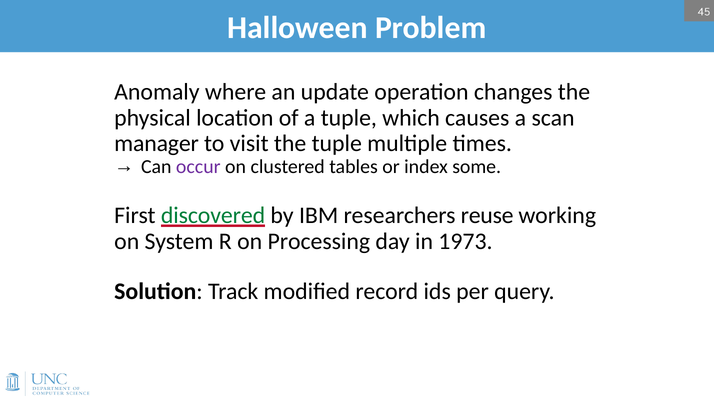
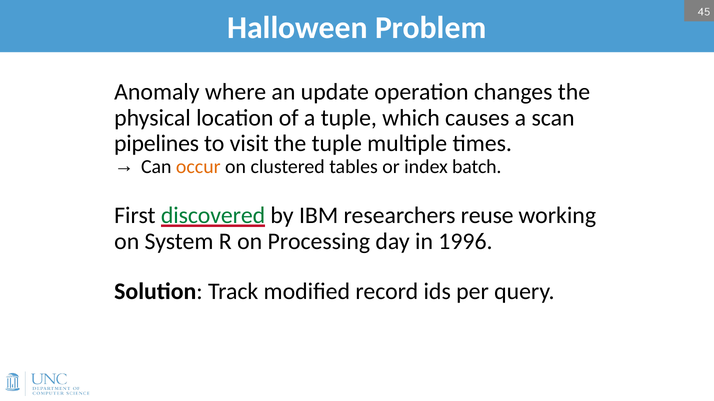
manager: manager -> pipelines (157, 144)
occur colour: purple -> orange (198, 167)
some: some -> batch (477, 167)
1973: 1973 -> 1996 (465, 242)
